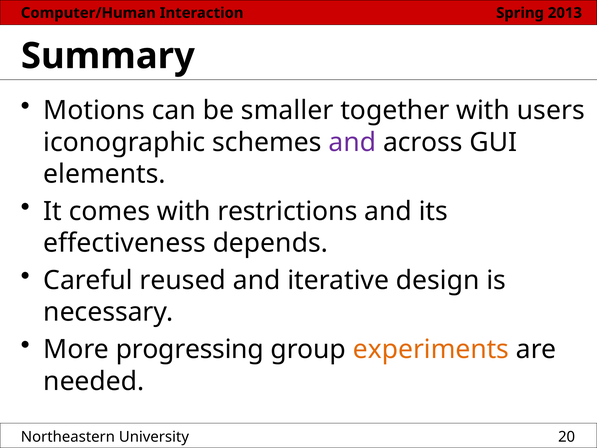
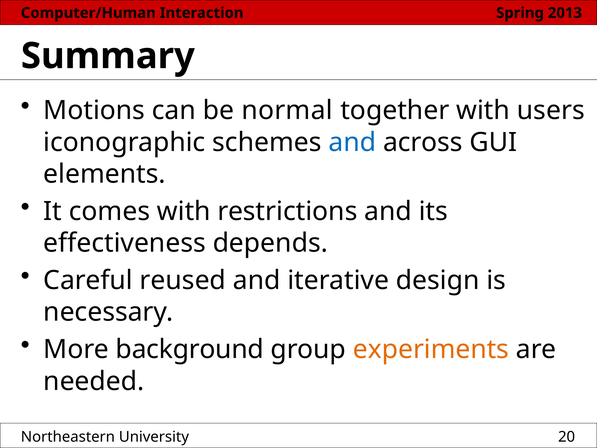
smaller: smaller -> normal (287, 110)
and colour: purple -> blue (352, 142)
progressing: progressing -> background (190, 349)
